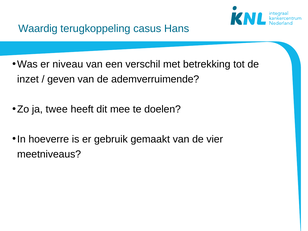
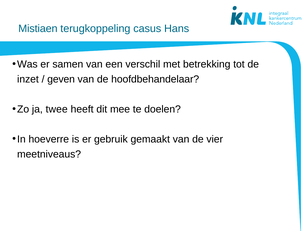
Waardig: Waardig -> Mistiaen (38, 29)
niveau: niveau -> samen (68, 64)
ademverruimende: ademverruimende -> hoofdbehandelaar (155, 79)
